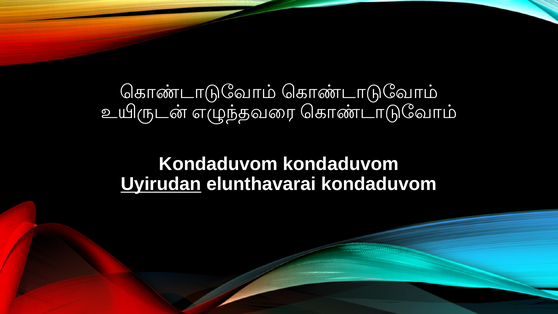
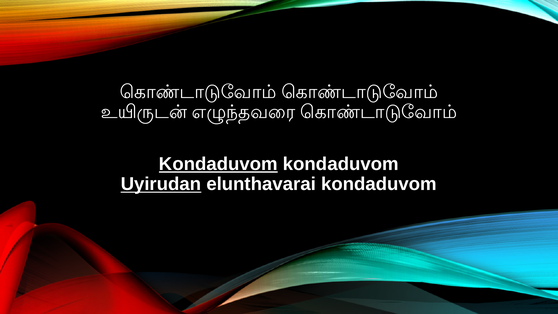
Kondaduvom underline: none -> present (218, 164)
